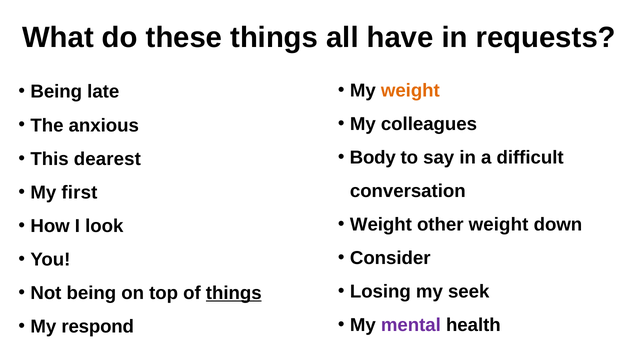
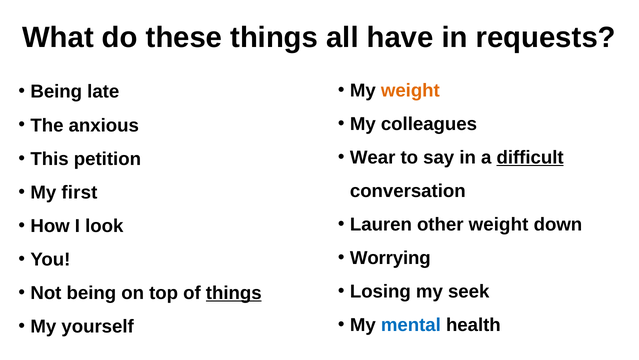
Body: Body -> Wear (373, 157)
difficult underline: none -> present (530, 157)
dearest: dearest -> petition (107, 159)
Weight: Weight -> Lauren (381, 224)
Consider: Consider -> Worrying (390, 258)
mental colour: purple -> blue (411, 325)
respond: respond -> yourself (98, 326)
